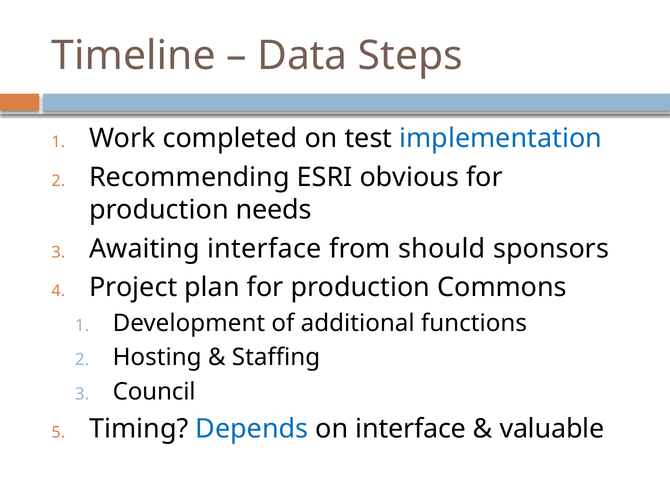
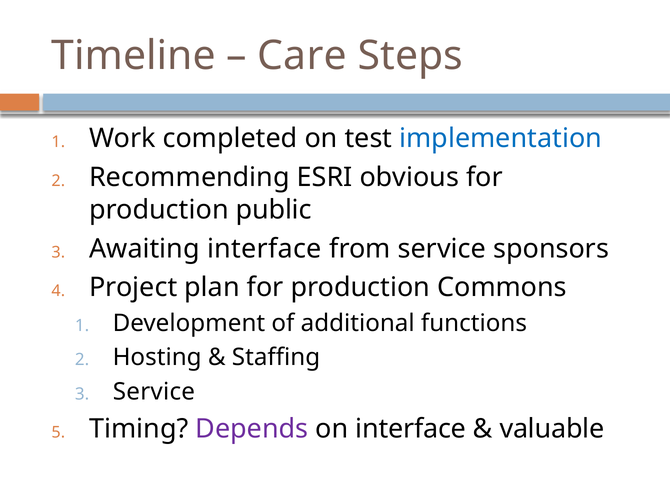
Data: Data -> Care (302, 56)
needs: needs -> public (274, 210)
from should: should -> service (442, 249)
Council: Council -> Service (154, 392)
Depends colour: blue -> purple (252, 429)
